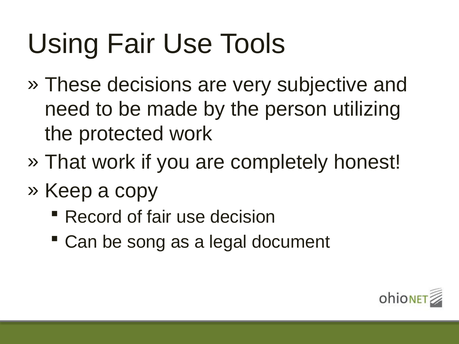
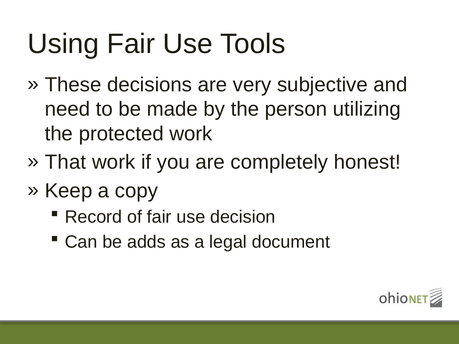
song: song -> adds (146, 242)
